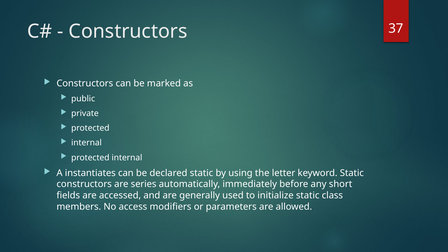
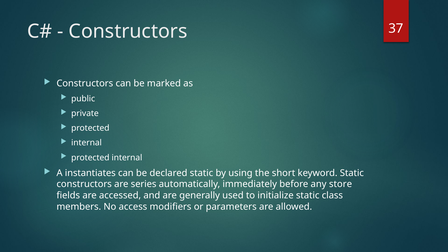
letter: letter -> short (284, 173)
short: short -> store (341, 184)
